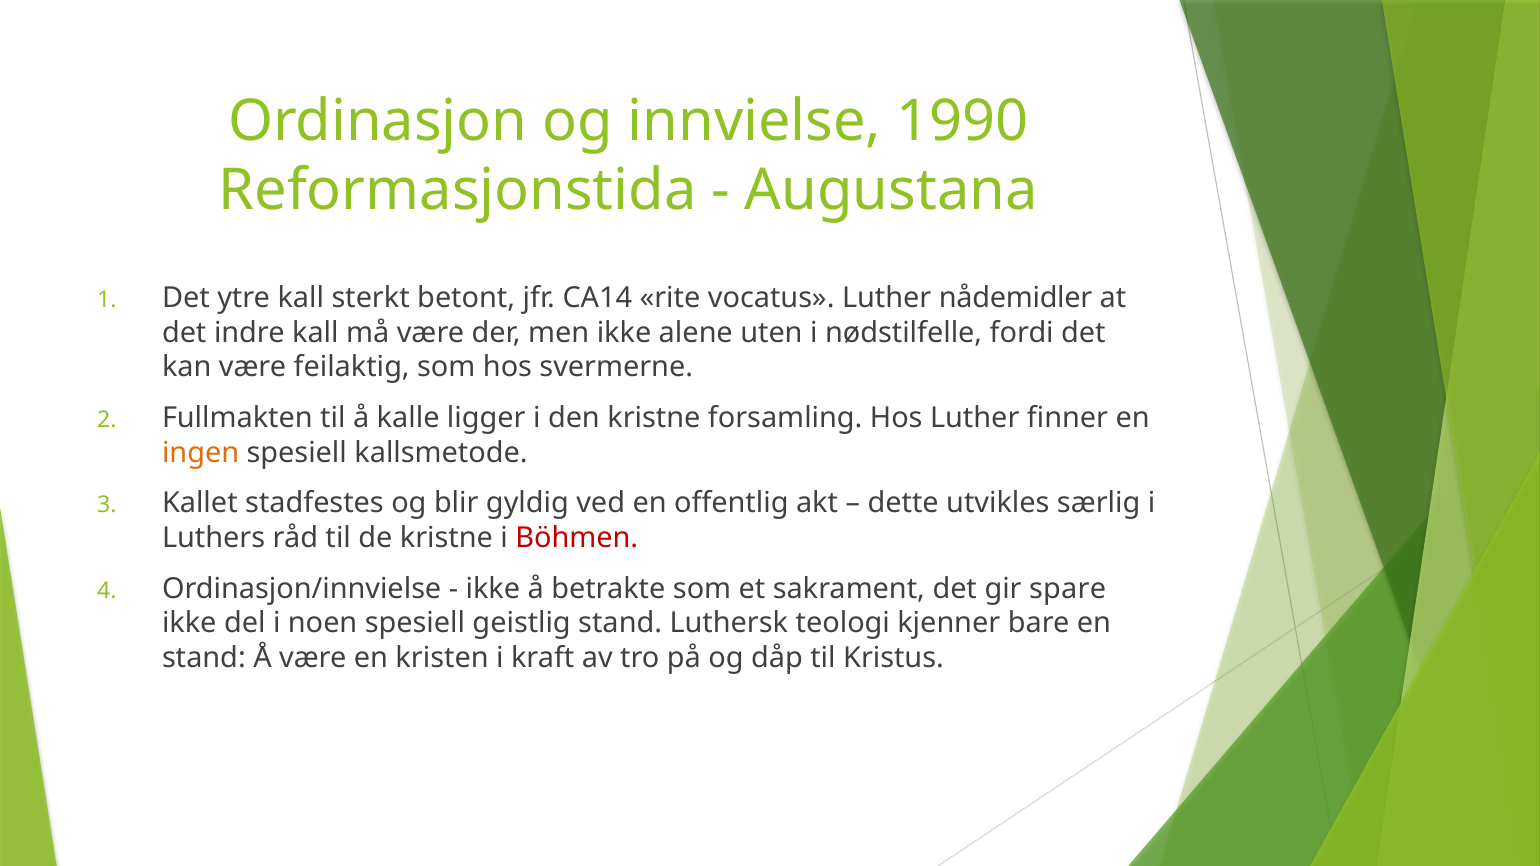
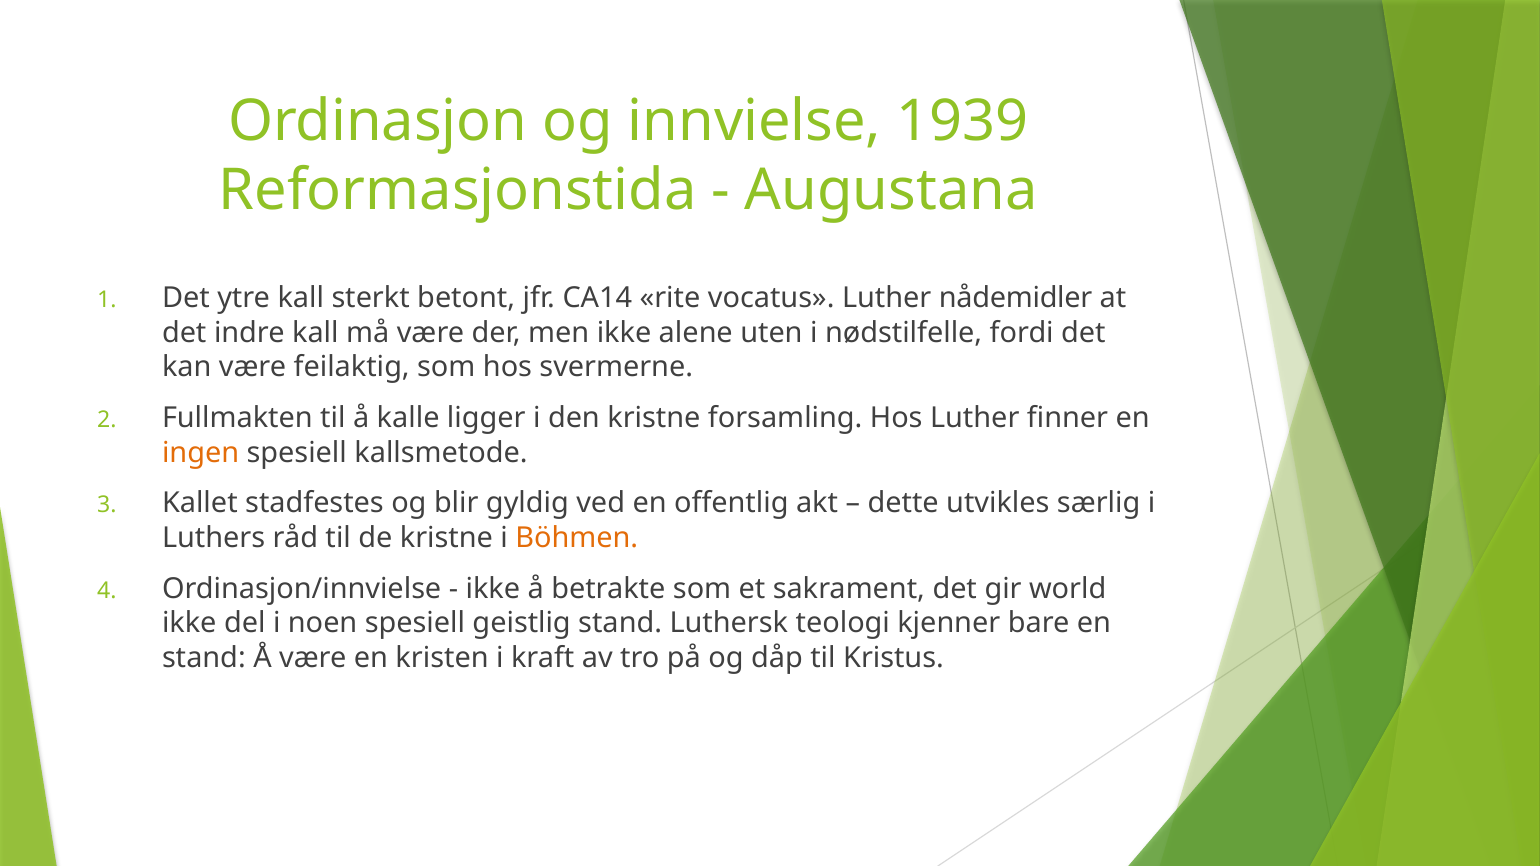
1990: 1990 -> 1939 (962, 121)
Böhmen colour: red -> orange (577, 538)
spare: spare -> world (1068, 589)
